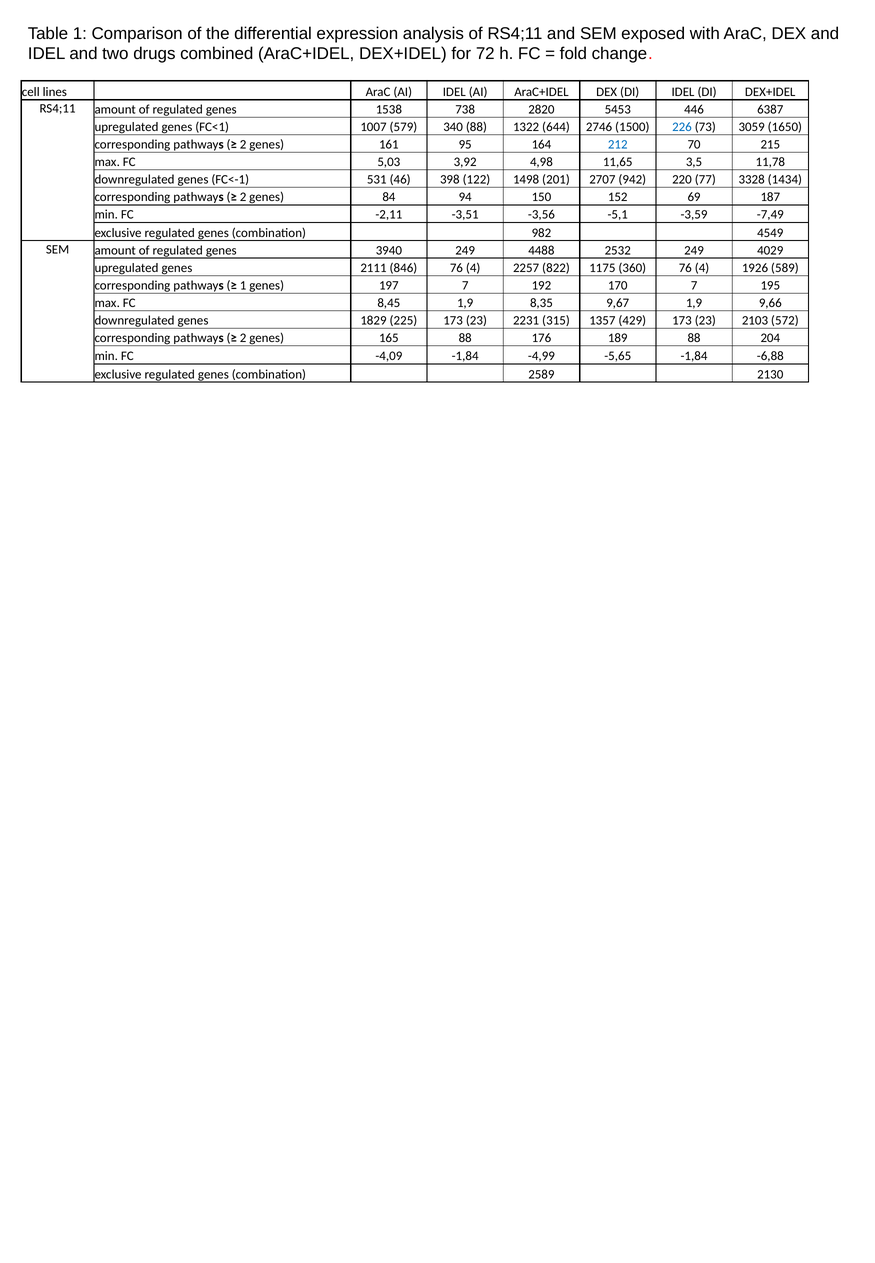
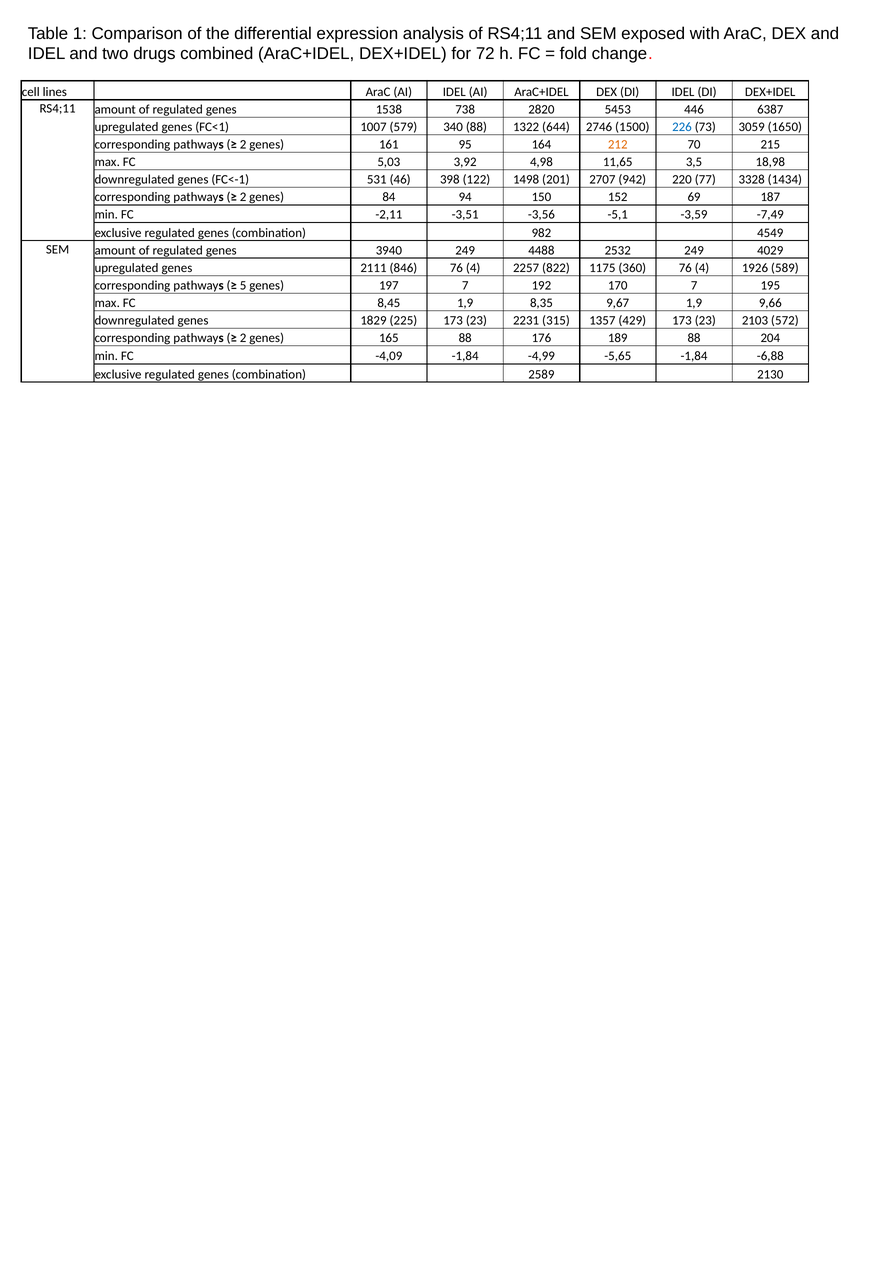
212 colour: blue -> orange (618, 145)
11,78: 11,78 -> 18,98 (770, 162)
1: 1 -> 5 (243, 286)
